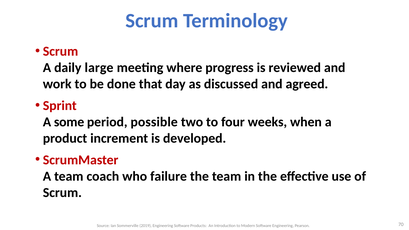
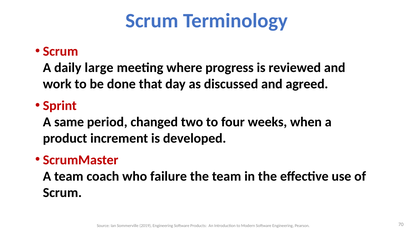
some: some -> same (69, 122)
possible: possible -> changed (154, 122)
